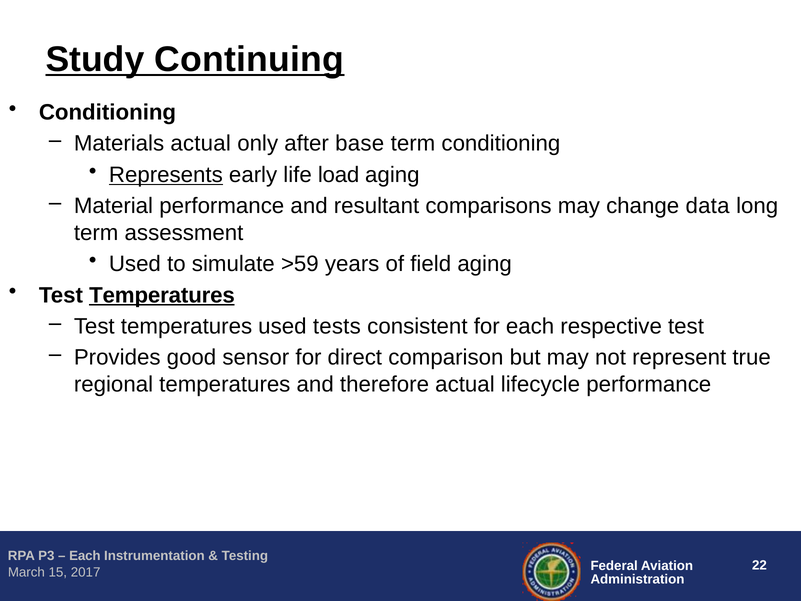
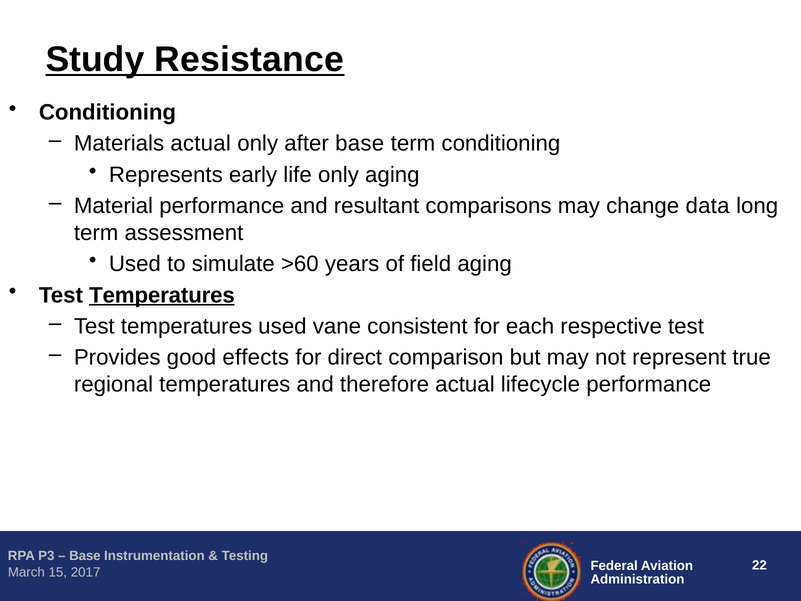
Continuing: Continuing -> Resistance (249, 59)
Represents underline: present -> none (166, 175)
life load: load -> only (338, 175)
>59: >59 -> >60 (300, 264)
tests: tests -> vane (337, 326)
sensor: sensor -> effects (256, 357)
Each: Each -> Base (85, 556)
